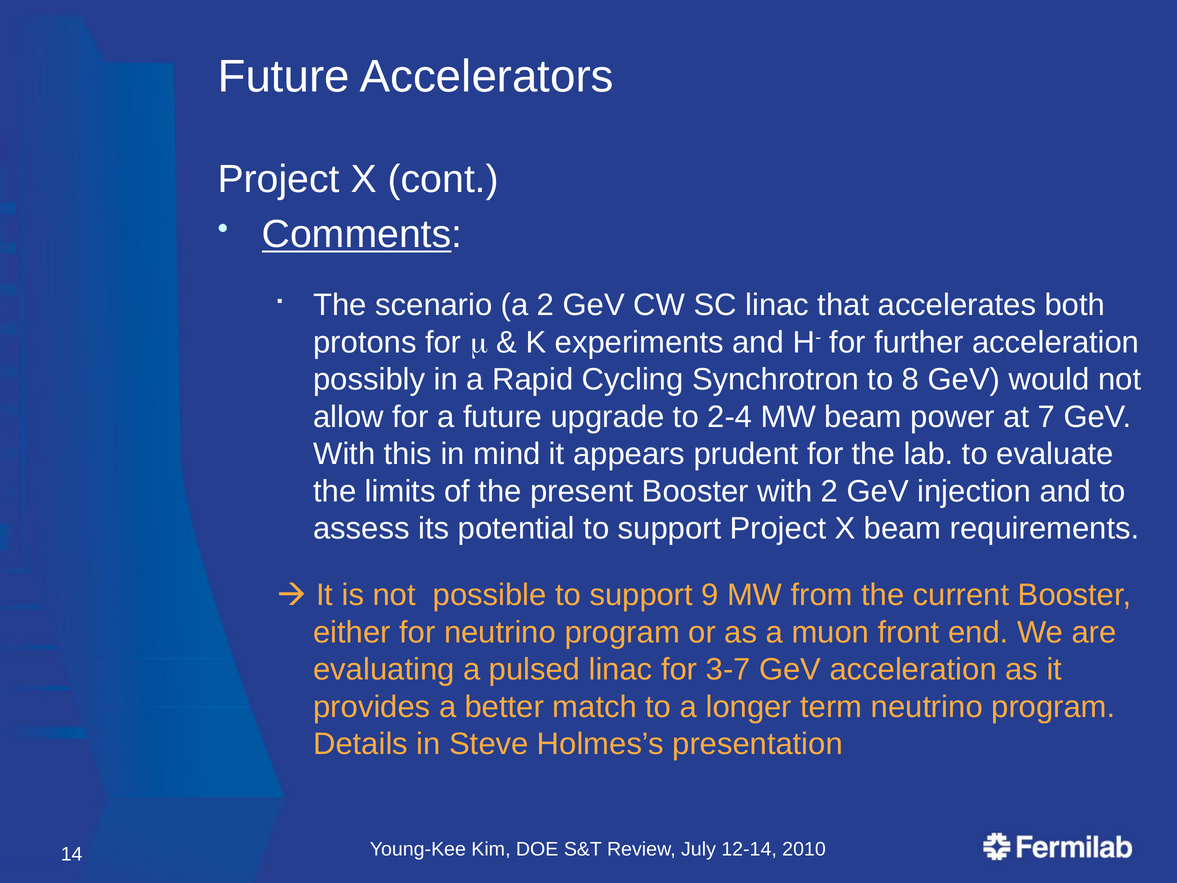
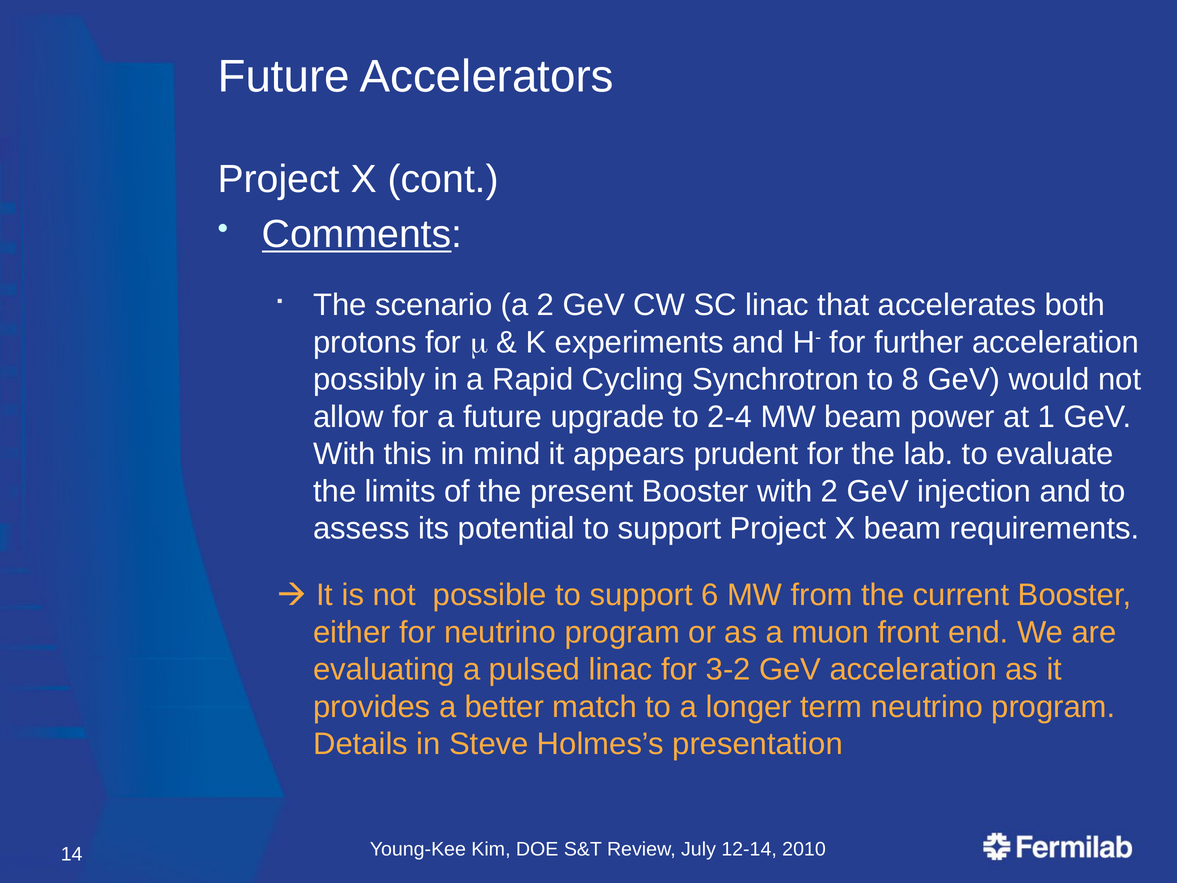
7: 7 -> 1 (1046, 417)
9: 9 -> 6 (710, 595)
3-7: 3-7 -> 3-2 (728, 669)
